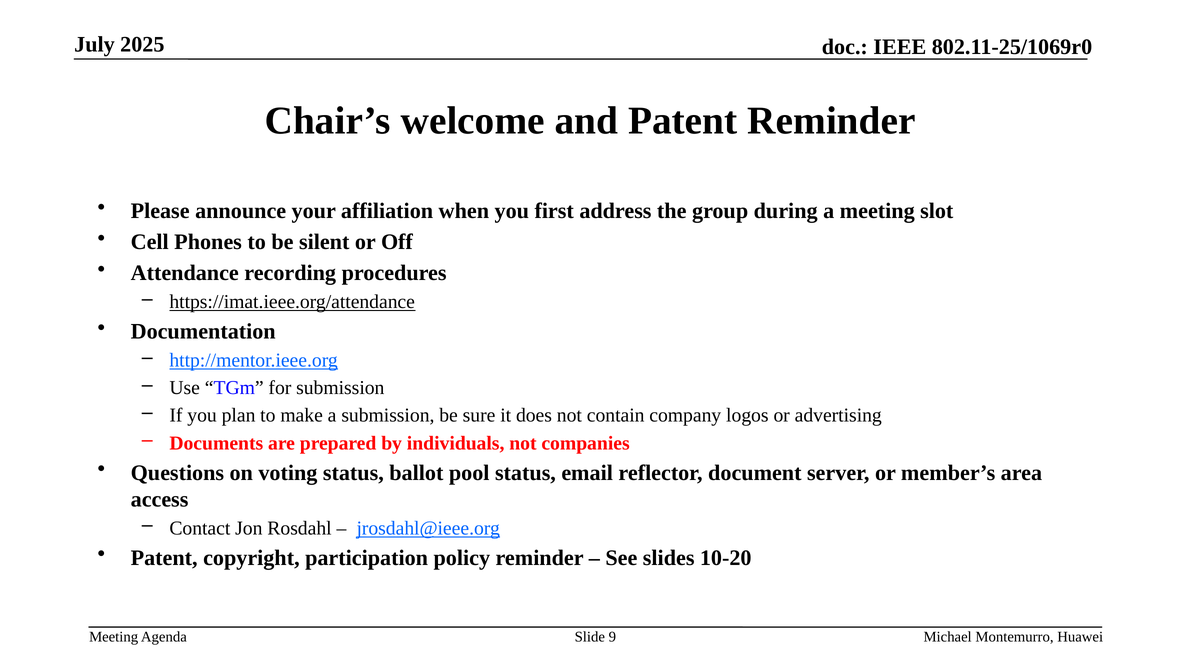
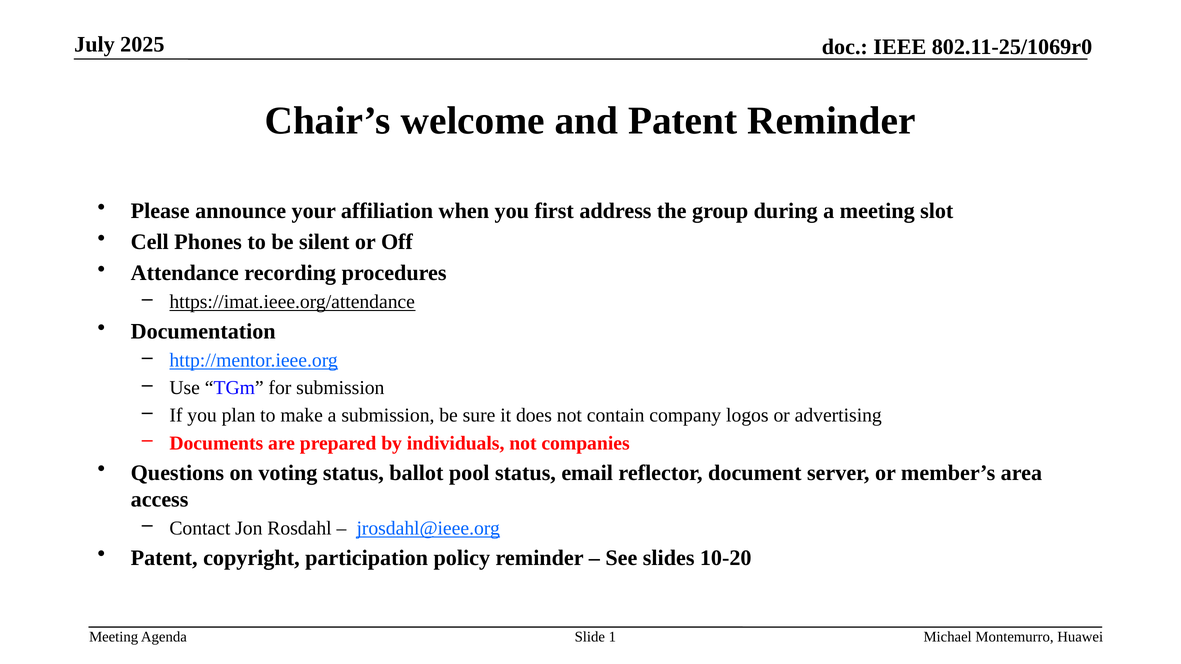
9: 9 -> 1 (612, 637)
